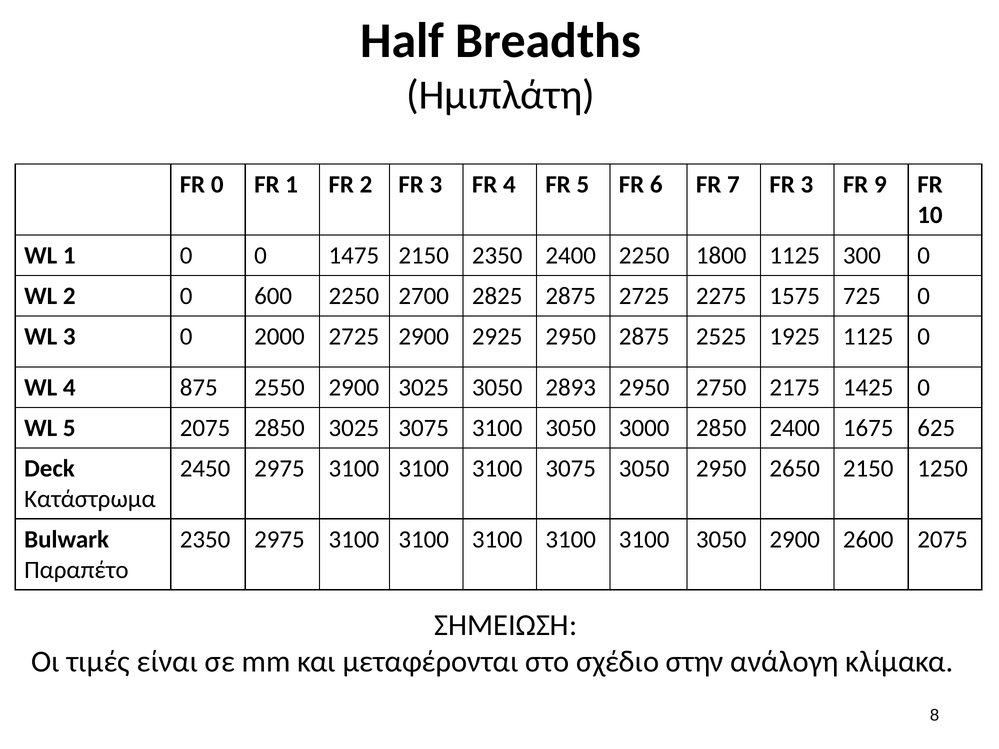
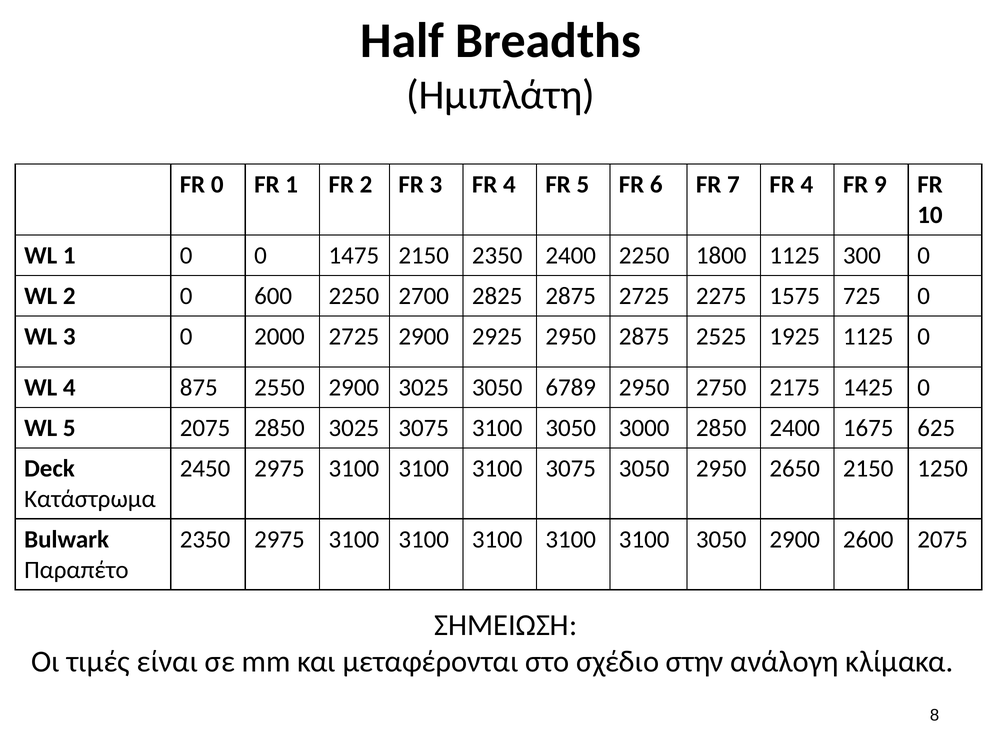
7 FR 3: 3 -> 4 (807, 185)
2893: 2893 -> 6789 (571, 388)
